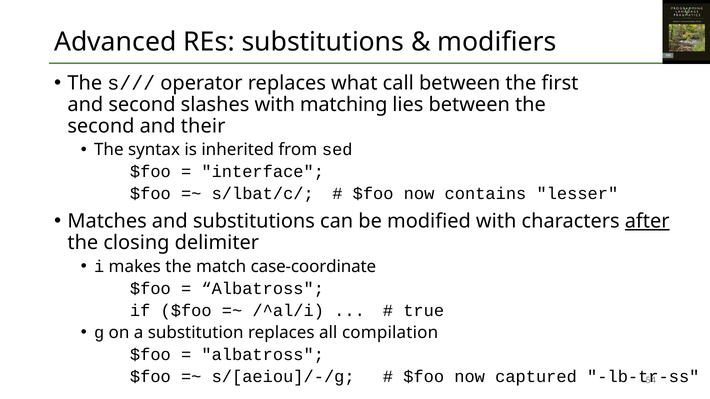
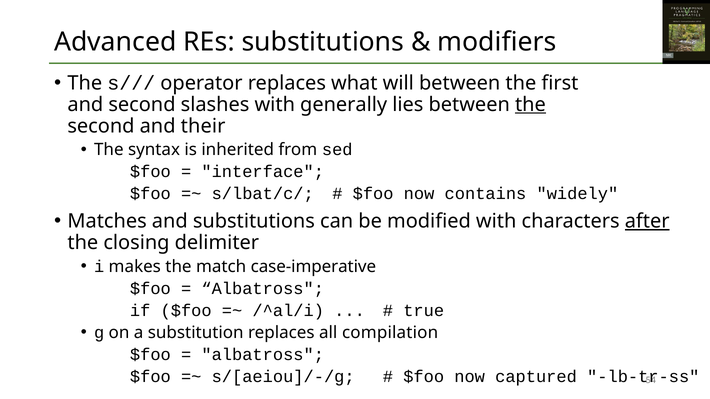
call: call -> will (398, 83)
matching: matching -> generally (344, 105)
the underline: none -> present (530, 105)
lesser: lesser -> widely (577, 194)
case-coordinate: case-coordinate -> case-imperative (313, 267)
